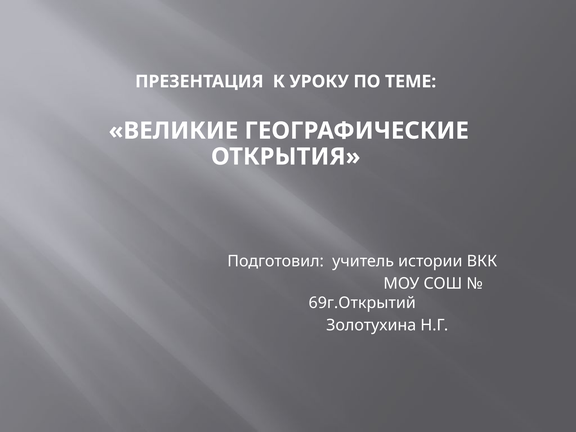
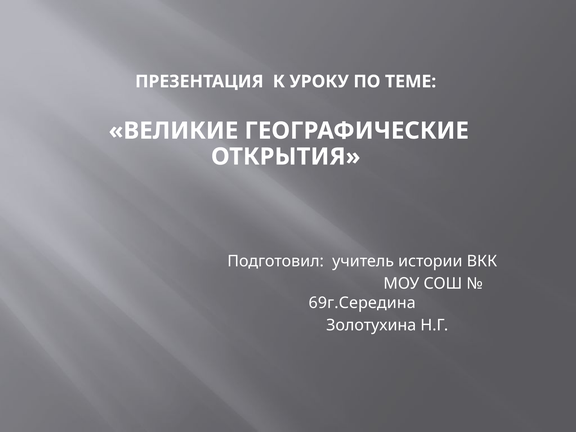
69г.Открытий: 69г.Открытий -> 69г.Середина (362, 303)
